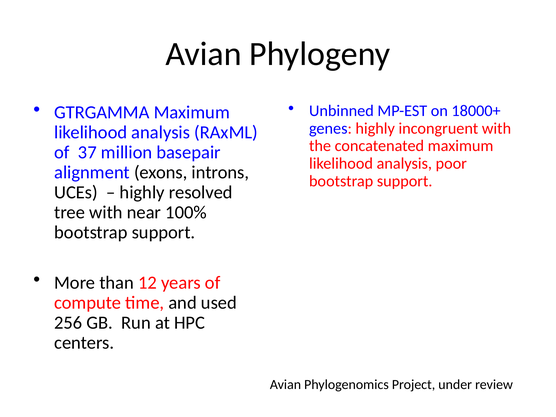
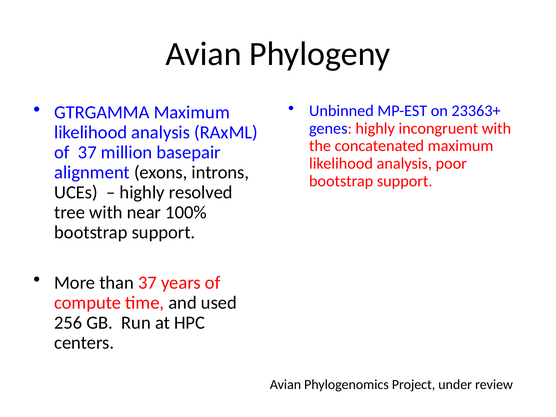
18000+: 18000+ -> 23363+ (476, 111)
than 12: 12 -> 37 (148, 283)
